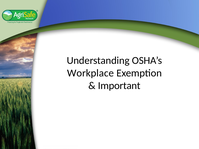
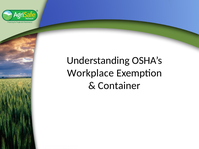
Important: Important -> Container (119, 86)
